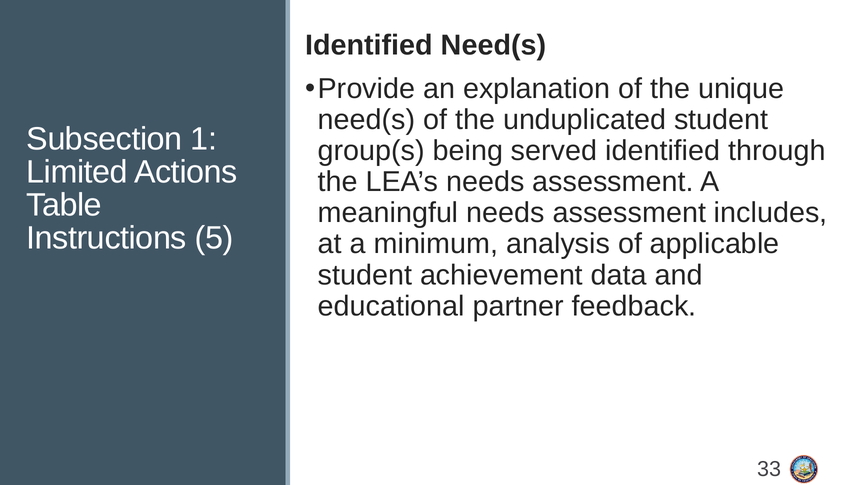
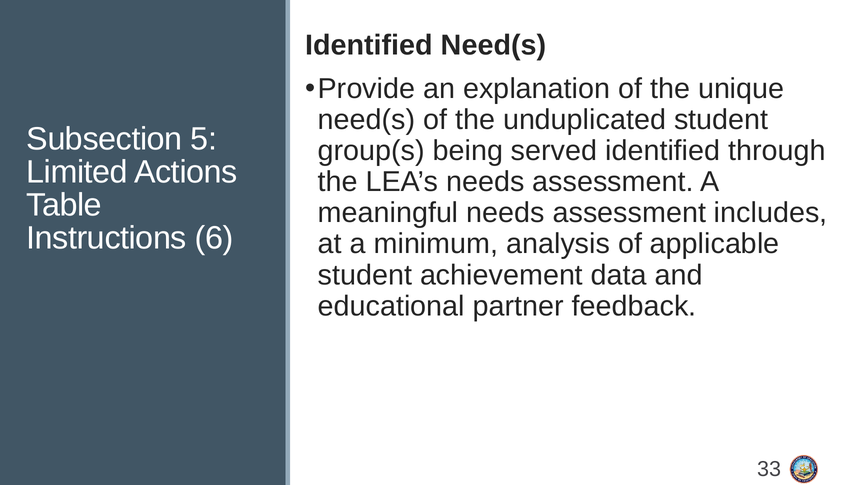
1: 1 -> 5 (204, 139)
5: 5 -> 6 (214, 238)
